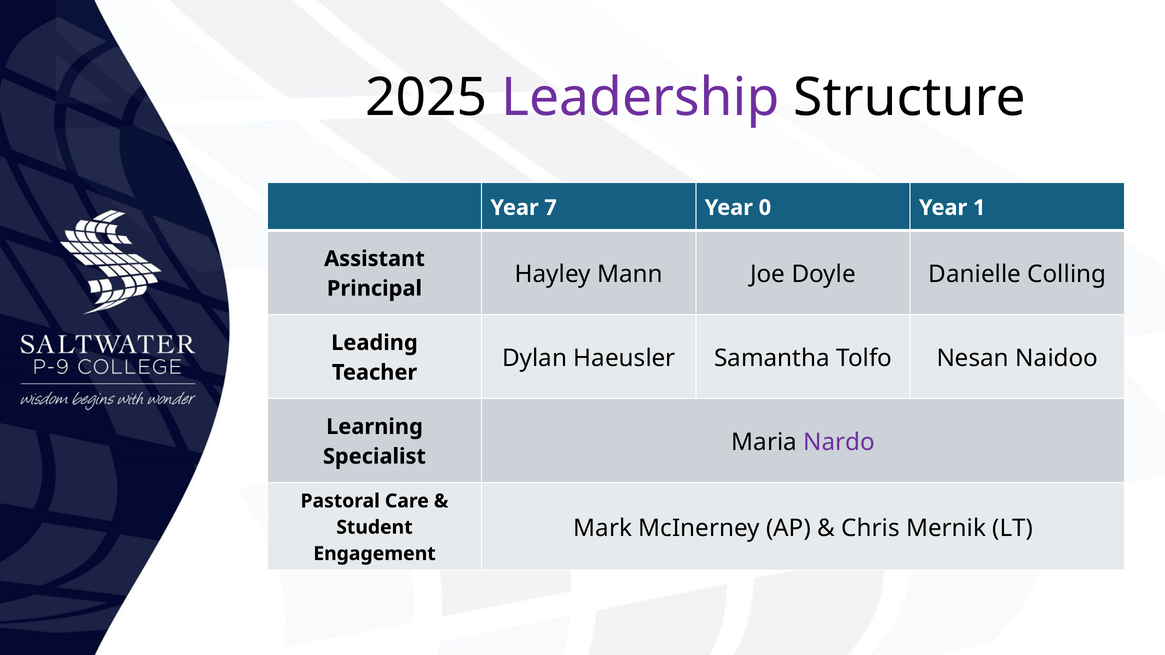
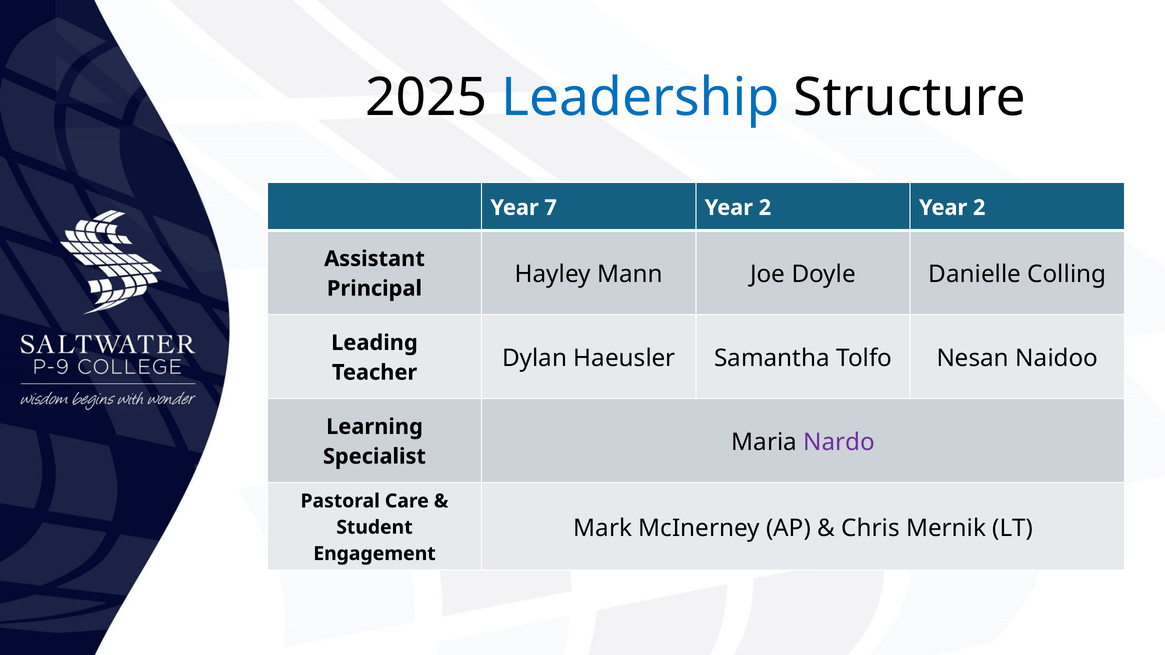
Leadership colour: purple -> blue (640, 98)
7 Year 0: 0 -> 2 (765, 208)
1: 1 -> 2 (979, 208)
